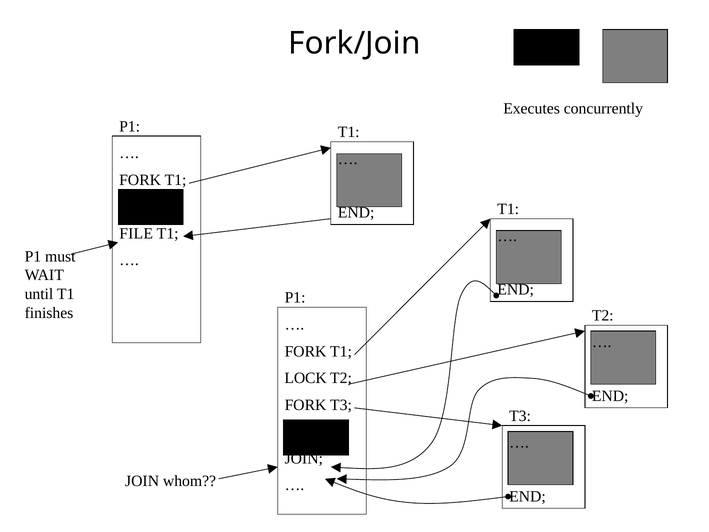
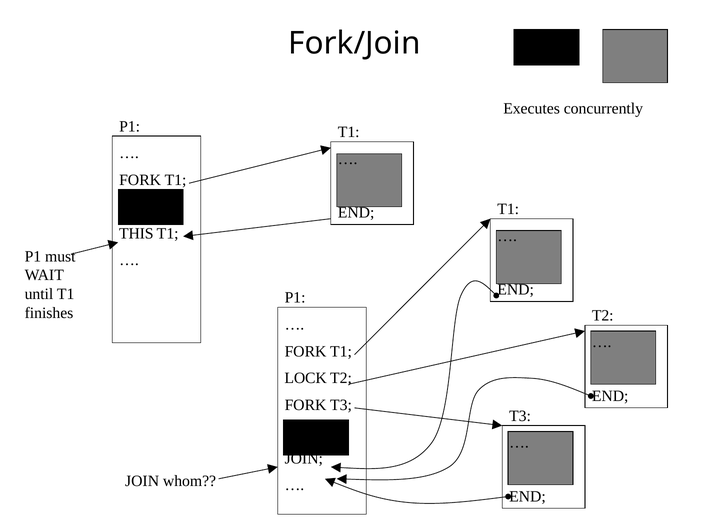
FILE: FILE -> THIS (136, 233)
